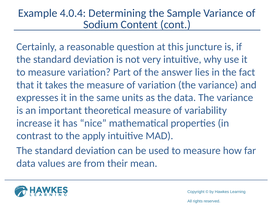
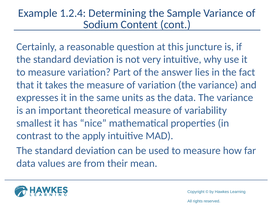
4.0.4: 4.0.4 -> 1.2.4 (73, 13)
increase: increase -> smallest (34, 123)
